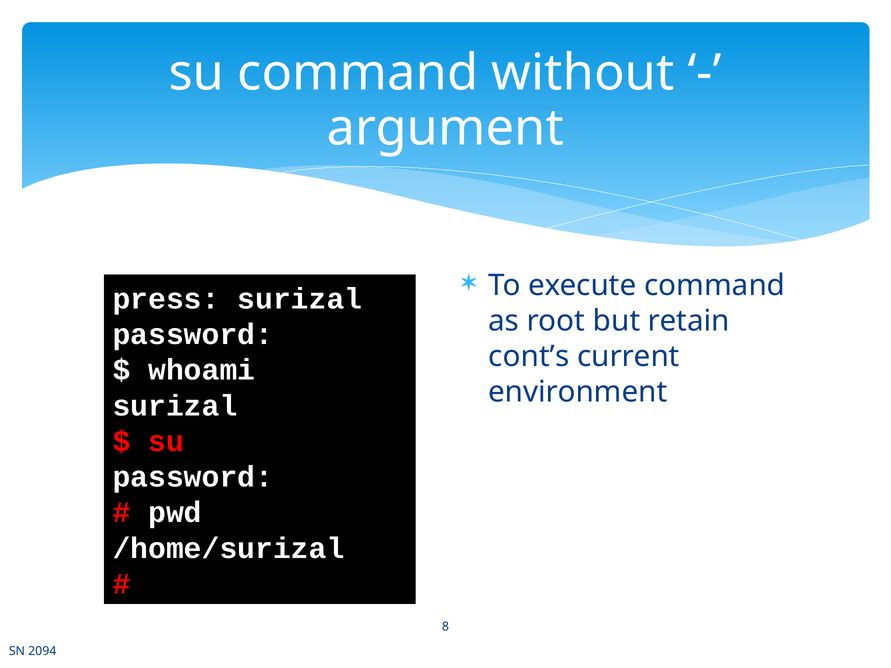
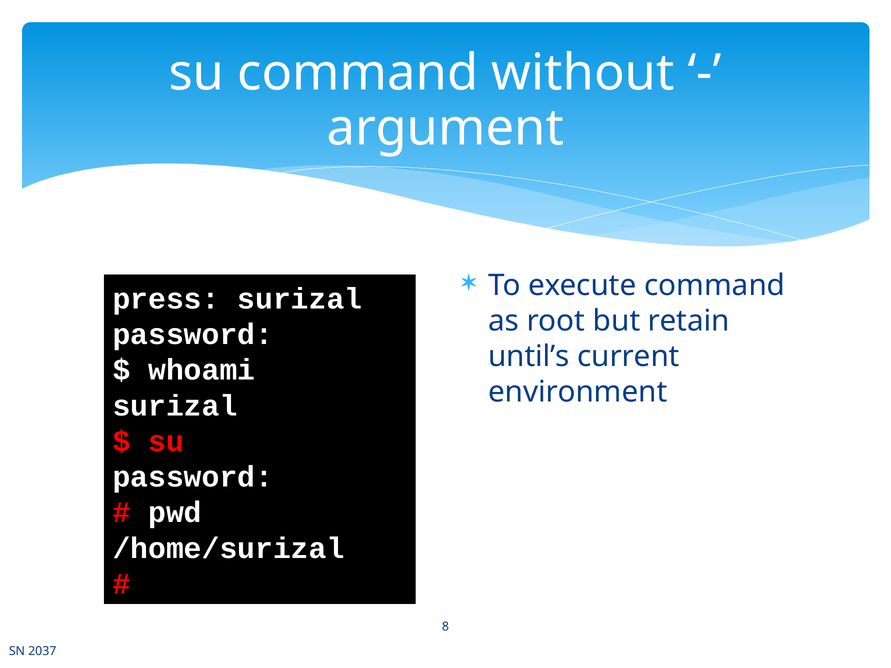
cont’s: cont’s -> until’s (529, 357)
2094: 2094 -> 2037 (42, 651)
